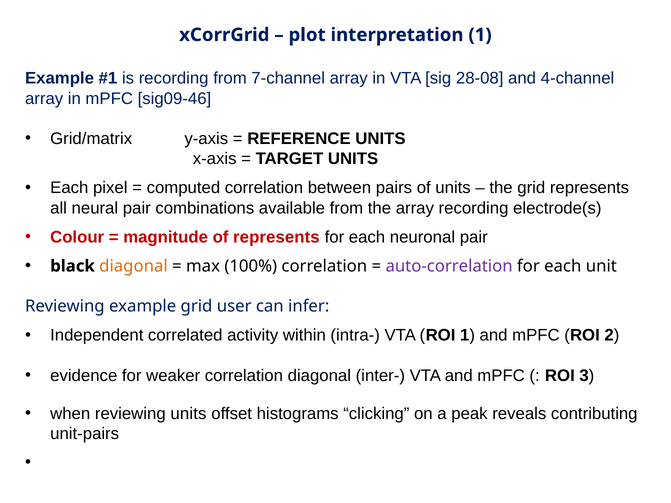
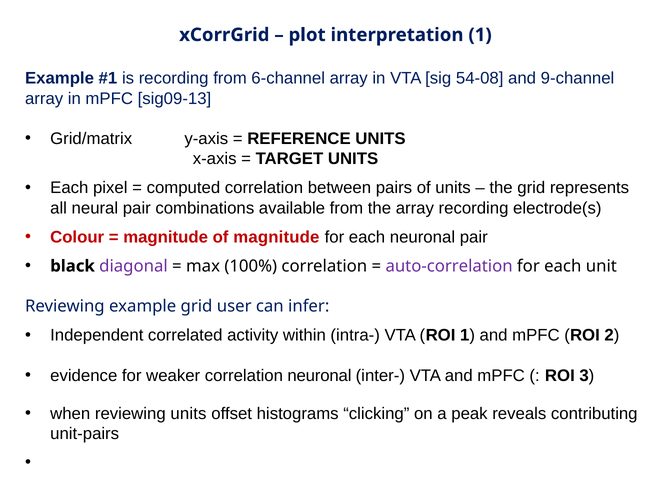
7-channel: 7-channel -> 6-channel (288, 78)
28-08: 28-08 -> 54-08 (480, 78)
4-channel: 4-channel -> 9-channel (578, 78)
sig09-46: sig09-46 -> sig09-13 (174, 99)
of represents: represents -> magnitude (276, 237)
diagonal colour: orange -> purple (133, 266)
correlation diagonal: diagonal -> neuronal (319, 376)
